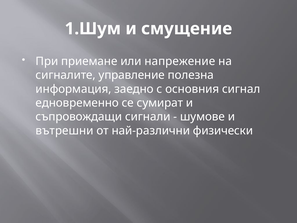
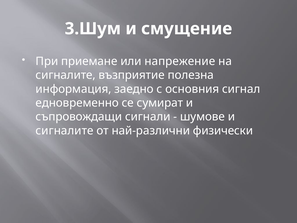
1.Шум: 1.Шум -> 3.Шум (93, 29)
управление: управление -> възприятие (132, 75)
вътрешни: вътрешни -> сигналите (65, 131)
